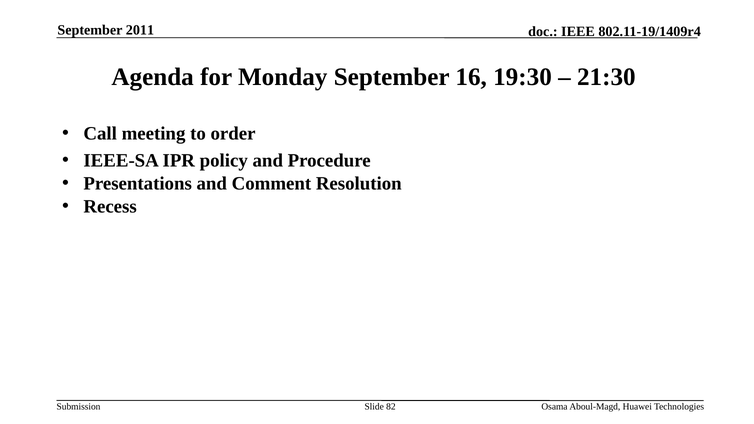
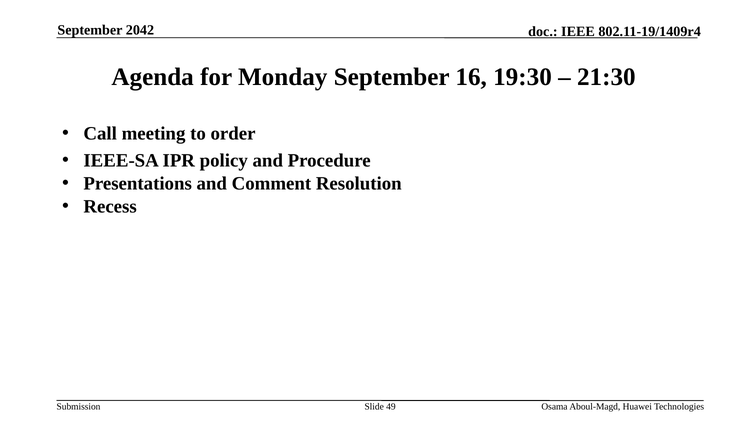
2011: 2011 -> 2042 (140, 30)
82: 82 -> 49 (391, 407)
